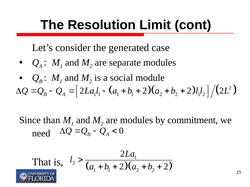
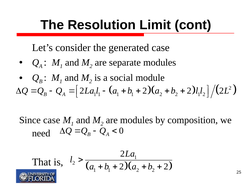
Since than: than -> case (52, 120)
commitment: commitment -> composition (193, 120)
